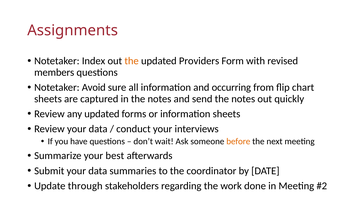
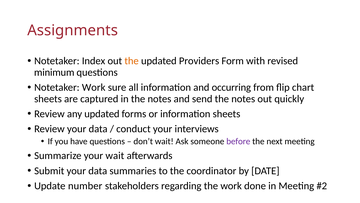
members: members -> minimum (54, 72)
Notetaker Avoid: Avoid -> Work (94, 87)
before colour: orange -> purple (238, 141)
your best: best -> wait (115, 155)
through: through -> number (85, 186)
